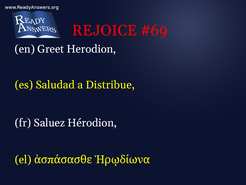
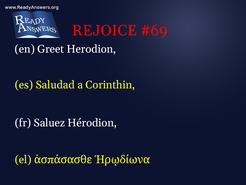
Distribue: Distribue -> Corinthin (110, 85)
